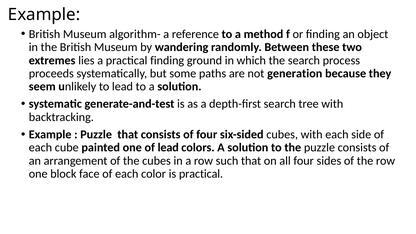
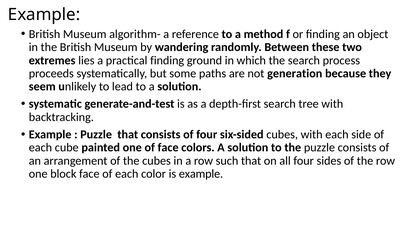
of lead: lead -> face (168, 148)
is practical: practical -> example (201, 174)
